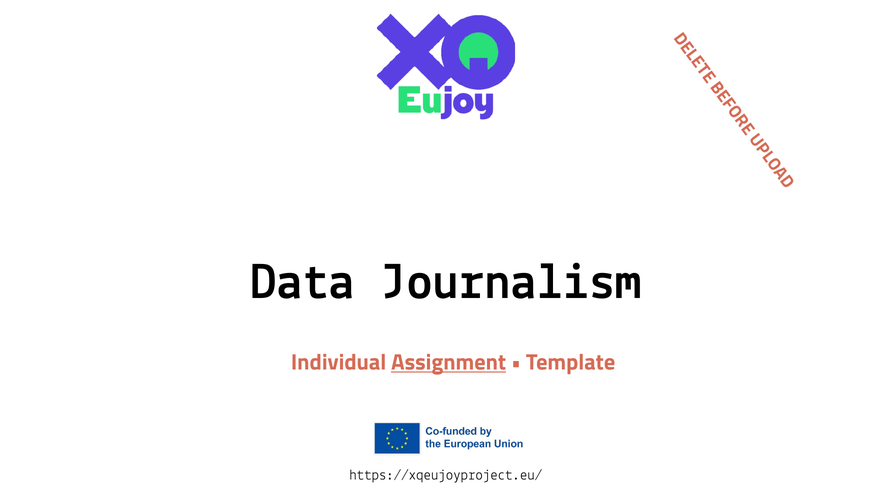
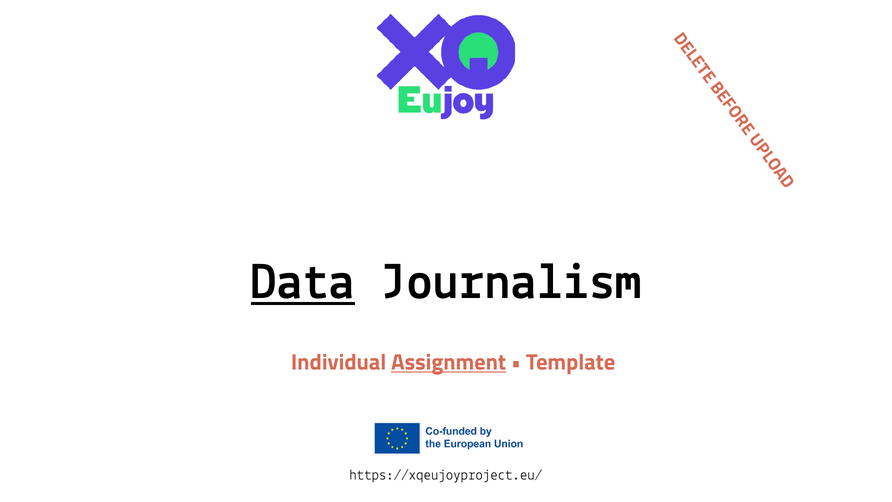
Data underline: none -> present (303, 281)
